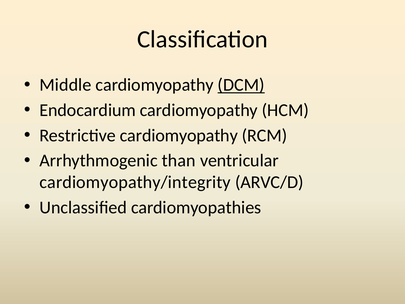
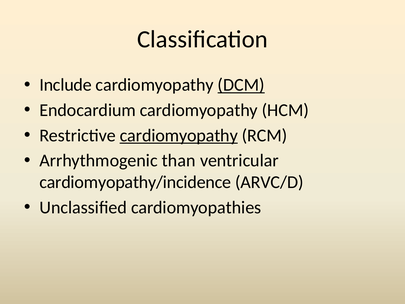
Middle: Middle -> Include (66, 85)
cardiomyopathy underline: none -> present (179, 135)
cardiomyopathy/integrity: cardiomyopathy/integrity -> cardiomyopathy/incidence (135, 182)
